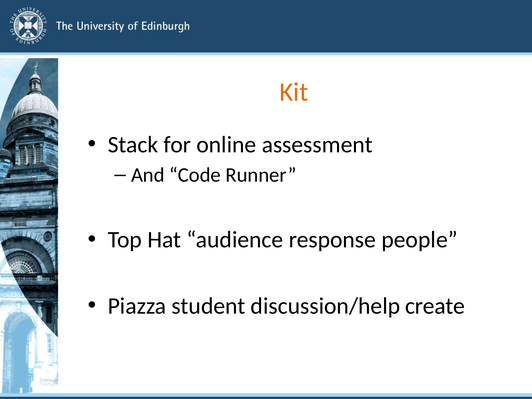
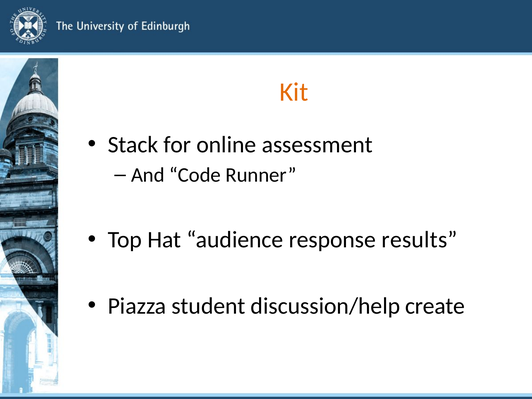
people: people -> results (420, 240)
